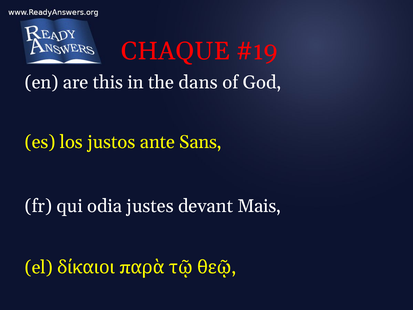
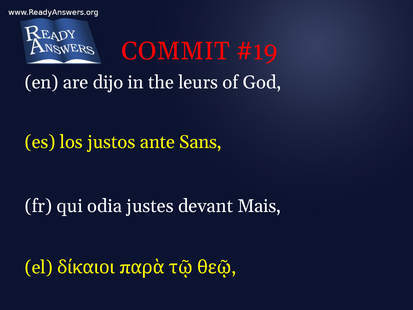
CHAQUE: CHAQUE -> COMMIT (176, 51)
this: this -> dijo (108, 82)
dans: dans -> leurs (198, 82)
